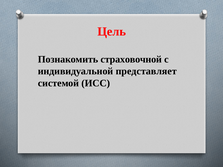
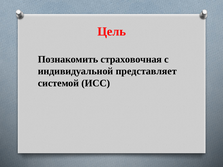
страховочной: страховочной -> страховочная (131, 59)
